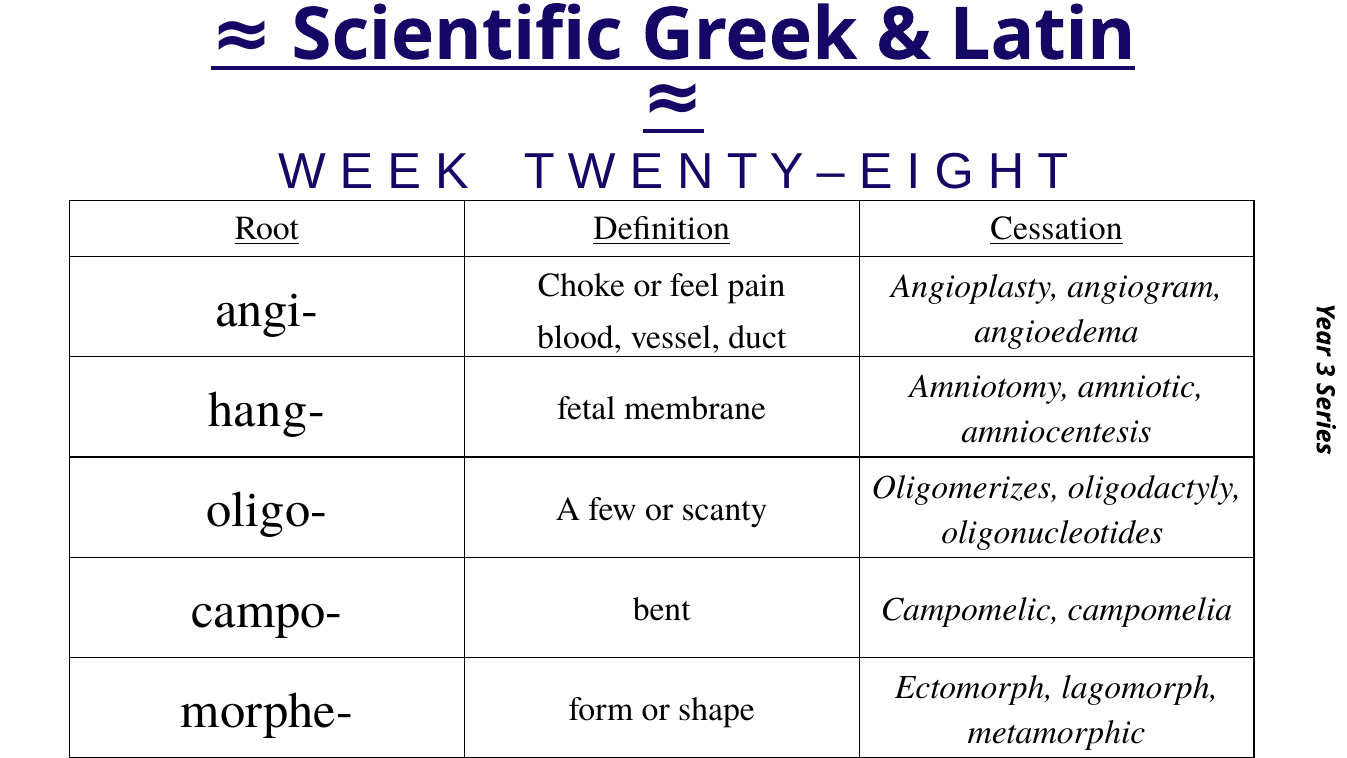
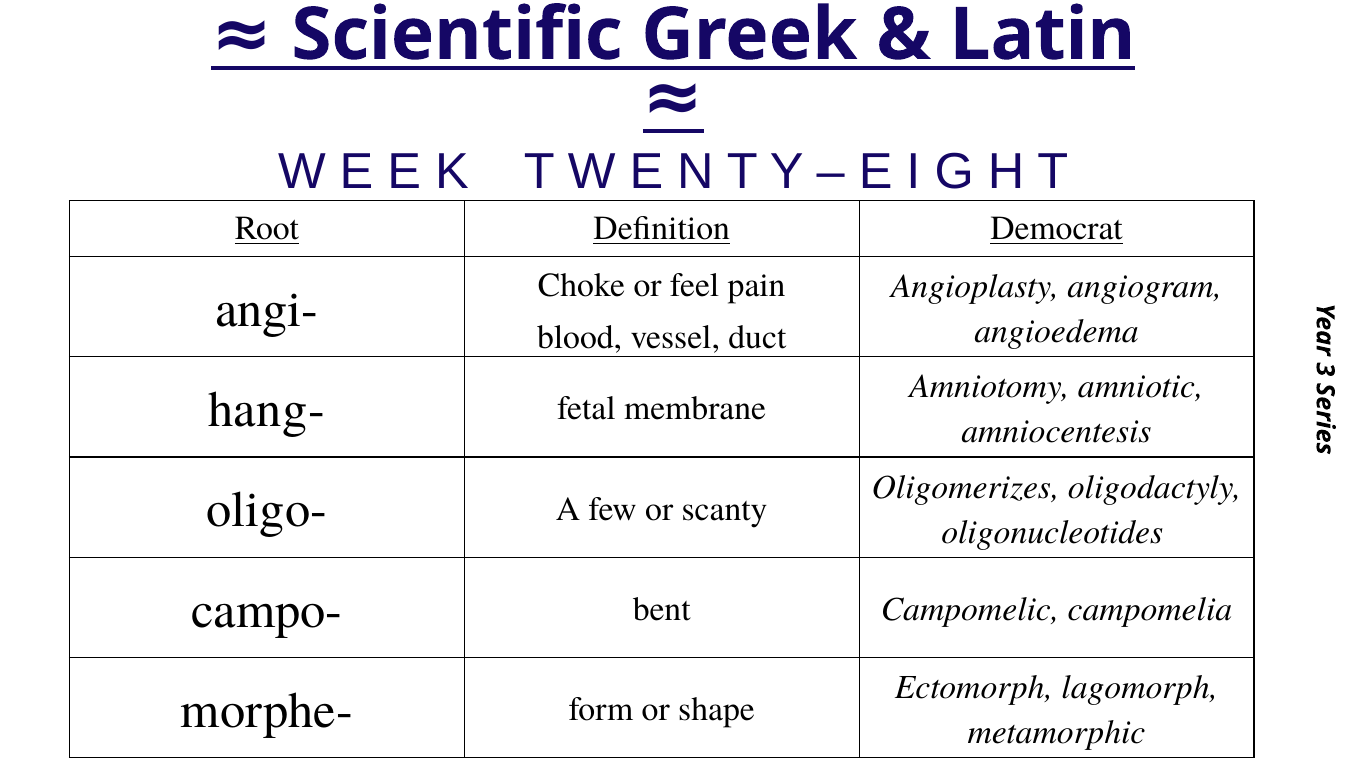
Cessation: Cessation -> Democrat (1057, 229)
